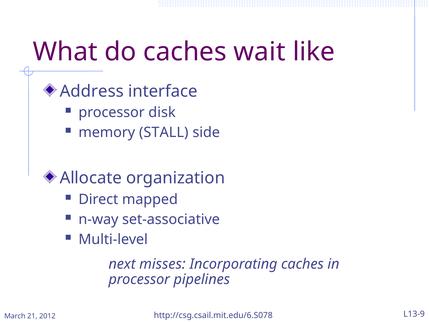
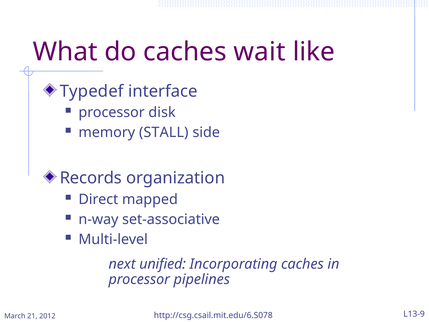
Address: Address -> Typedef (92, 91)
Allocate: Allocate -> Records (91, 178)
misses: misses -> unified (163, 264)
